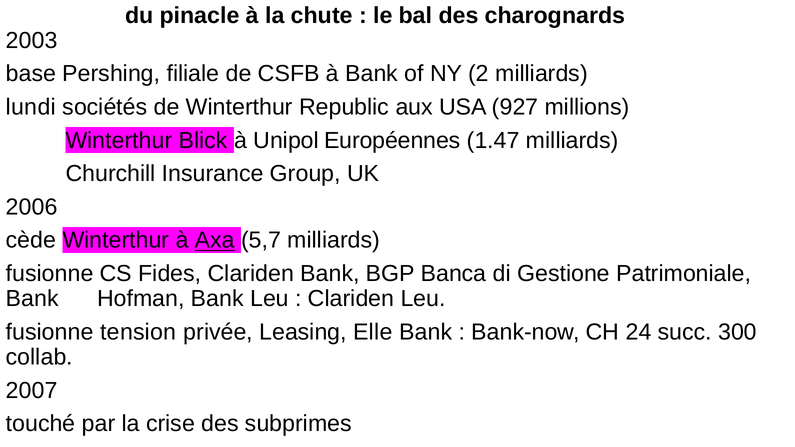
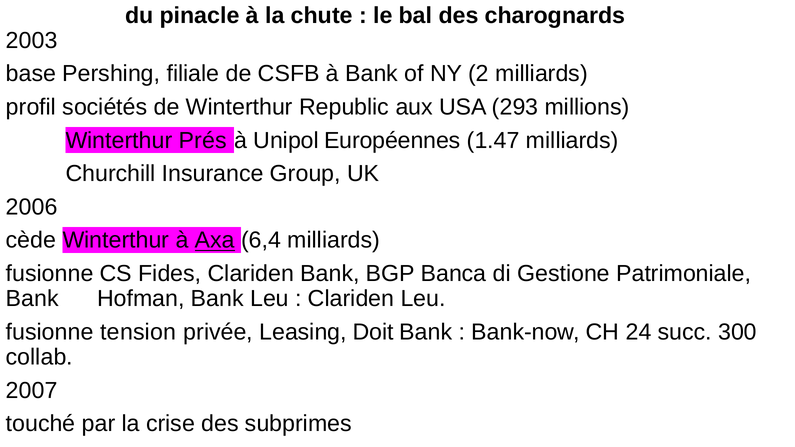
lundi: lundi -> profil (31, 107)
927: 927 -> 293 (515, 107)
Blick: Blick -> Prés (203, 140)
5,7: 5,7 -> 6,4 (261, 240)
Elle: Elle -> Doit (373, 332)
